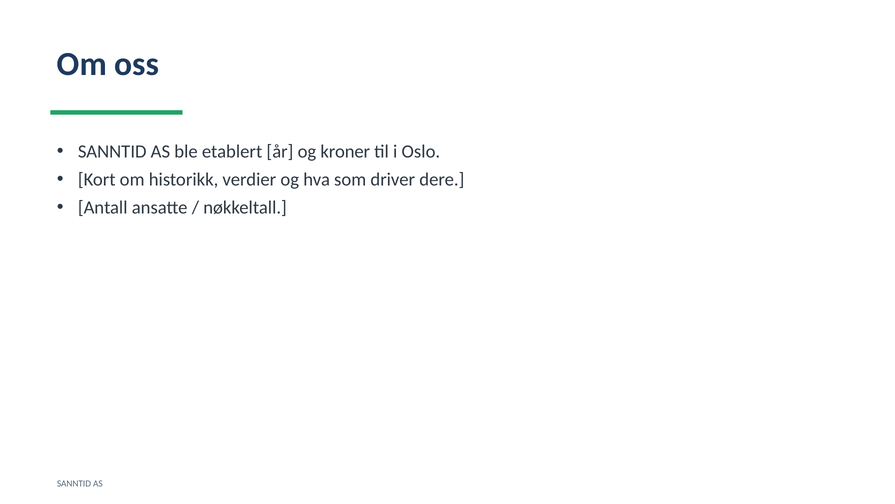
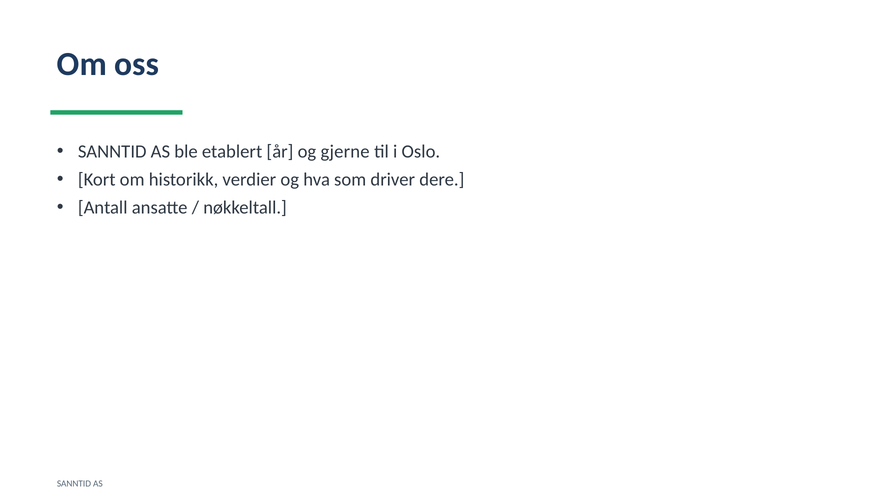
kroner: kroner -> gjerne (345, 152)
